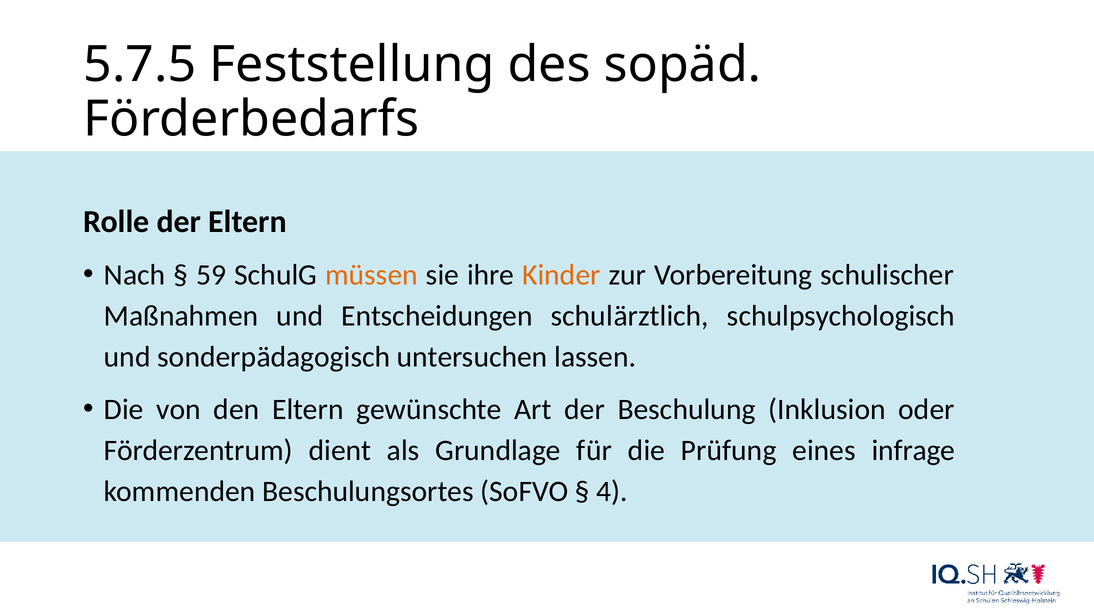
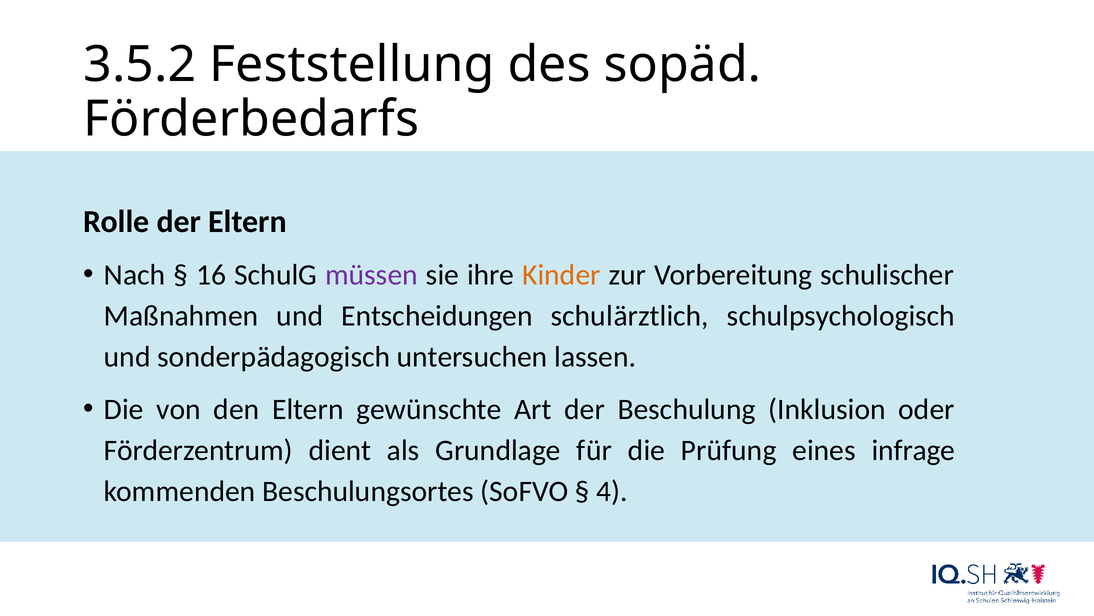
5.7.5: 5.7.5 -> 3.5.2 (140, 65)
59: 59 -> 16 (211, 275)
müssen colour: orange -> purple (372, 275)
